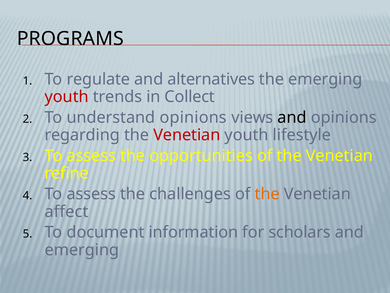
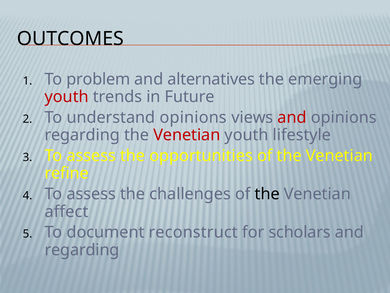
PROGRAMS: PROGRAMS -> OUTCOMES (70, 39)
regulate: regulate -> problem (98, 79)
Collect: Collect -> Future (190, 97)
and colour: black -> red (292, 117)
the colour: orange -> black (267, 194)
information: information -> reconstruct (193, 232)
emerging: emerging -> regarding (82, 250)
